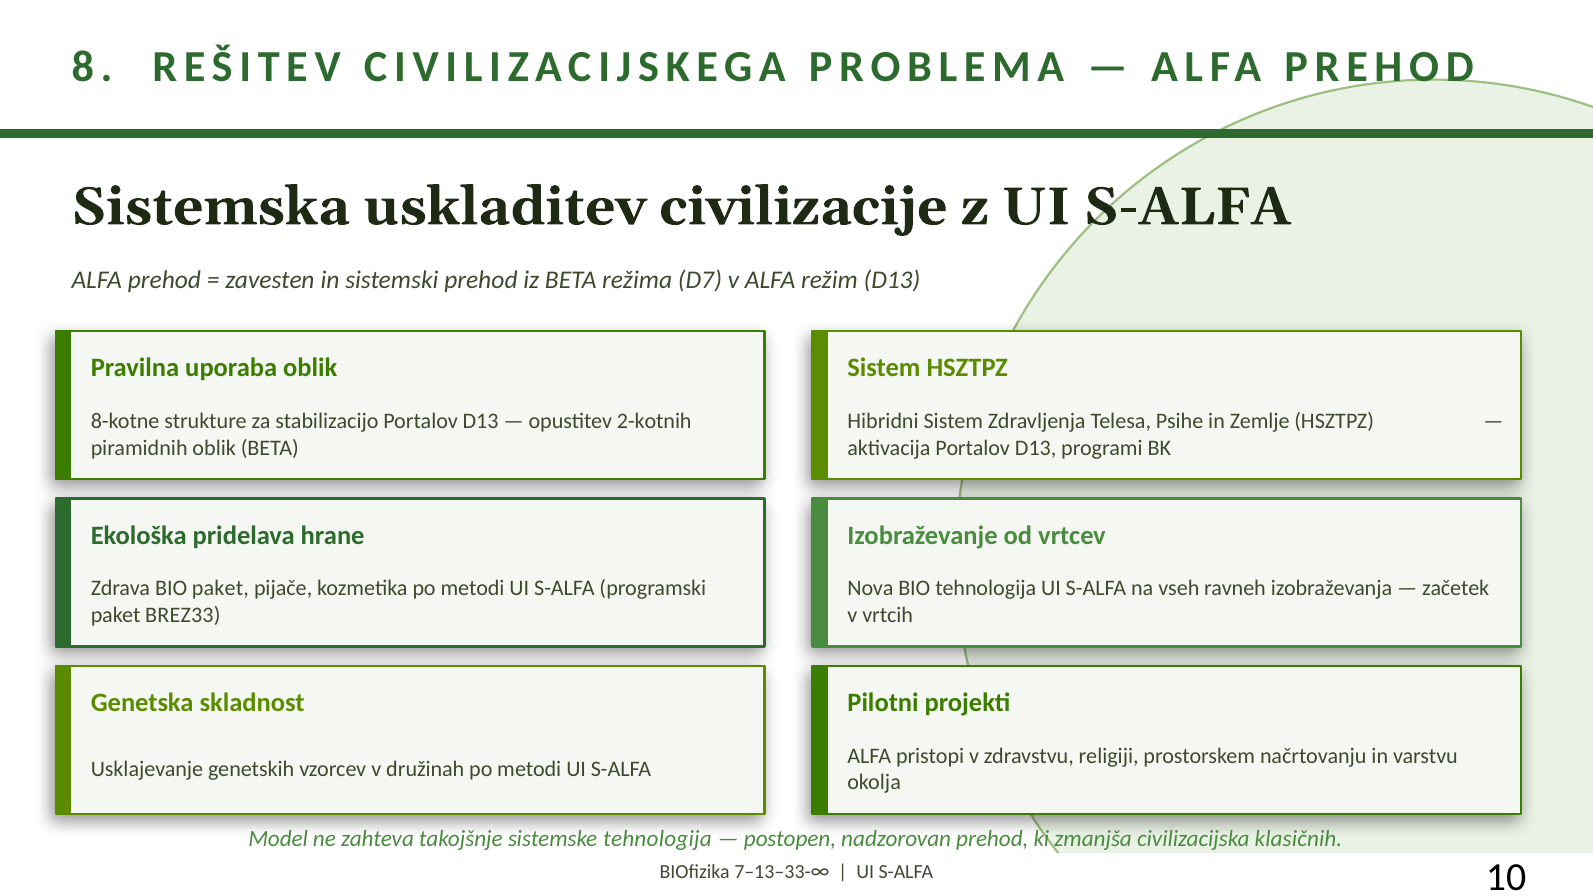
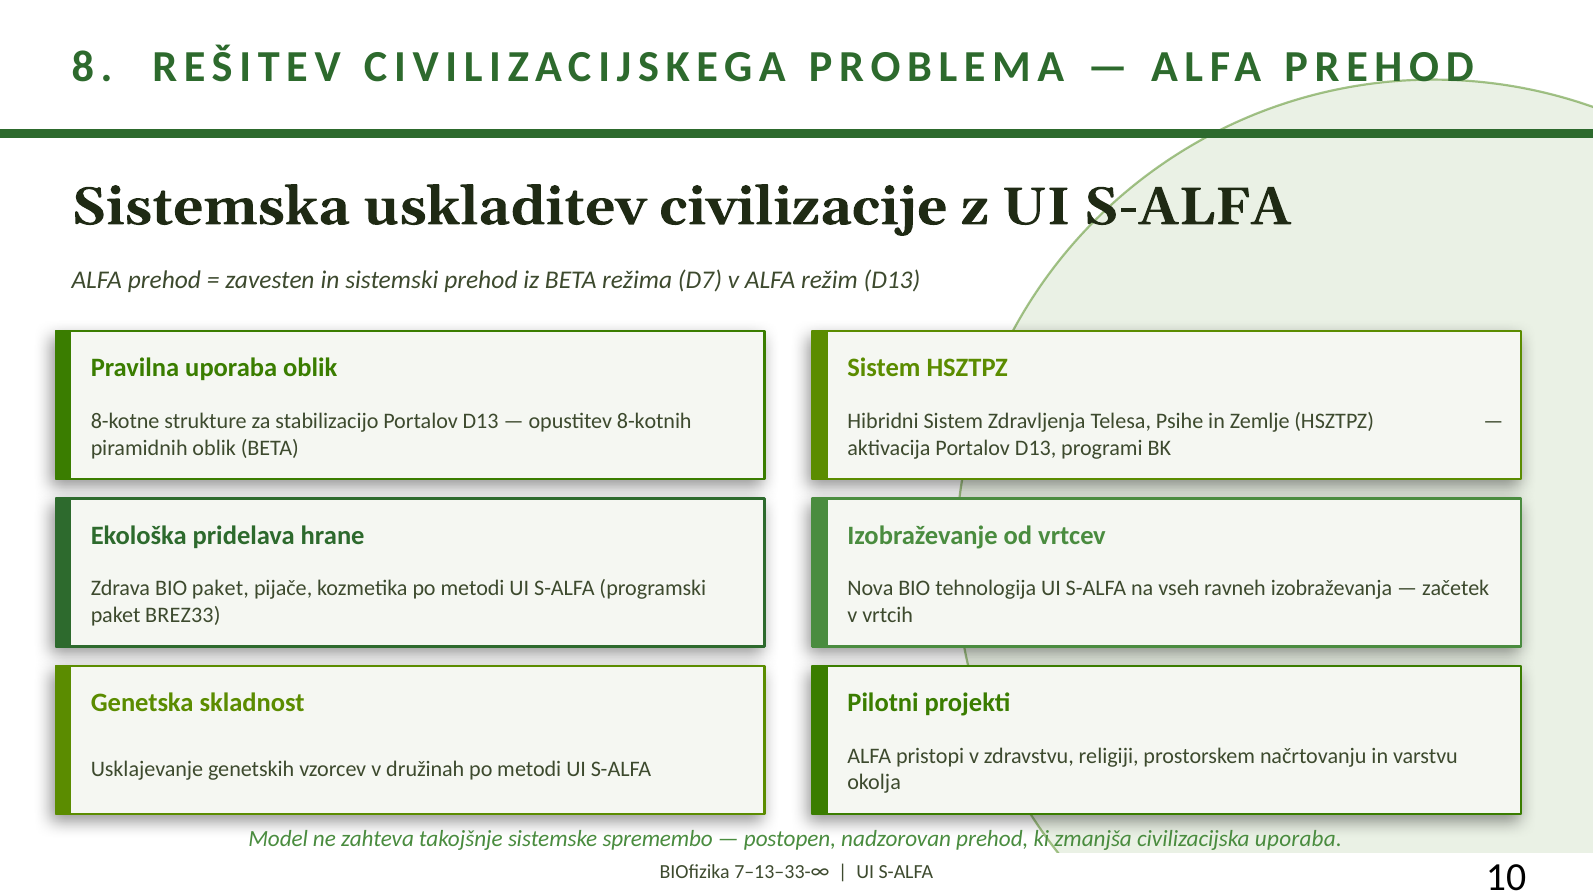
2-kotnih: 2-kotnih -> 8-kotnih (654, 421)
sistemske tehnologija: tehnologija -> spremembo (658, 839)
civilizacijska klasičnih: klasičnih -> uporaba (1298, 839)
